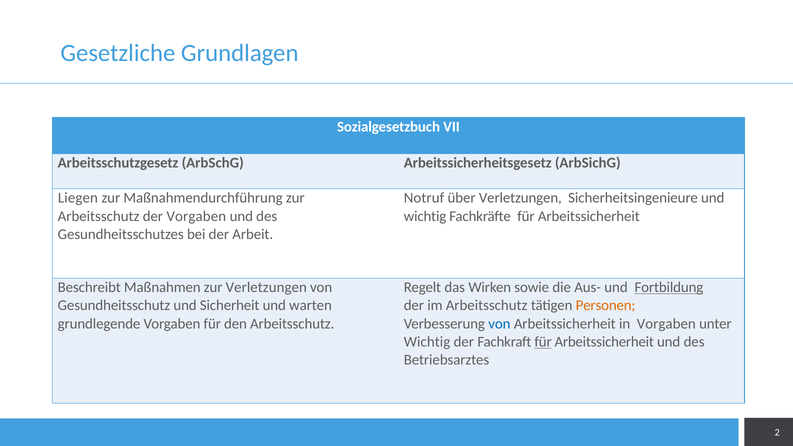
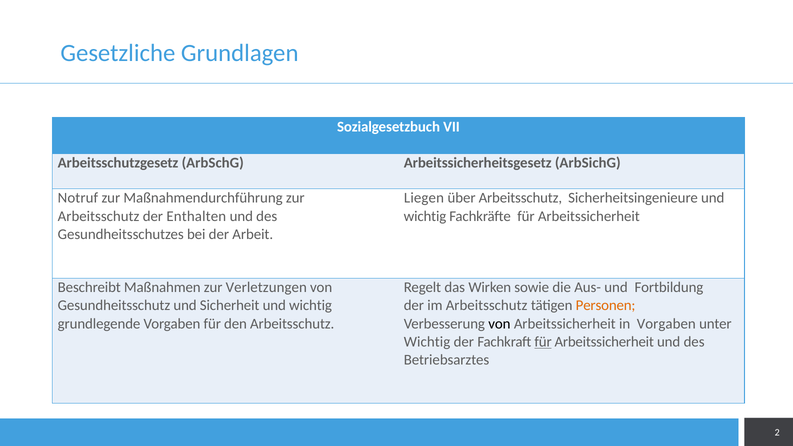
Liegen: Liegen -> Notruf (78, 198)
Notruf: Notruf -> Liegen (424, 198)
über Verletzungen: Verletzungen -> Arbeitsschutz (520, 198)
der Vorgaben: Vorgaben -> Enthalten (196, 216)
Fortbildung underline: present -> none (669, 287)
Sicherheit und warten: warten -> wichtig (310, 306)
von colour: blue -> black (499, 324)
